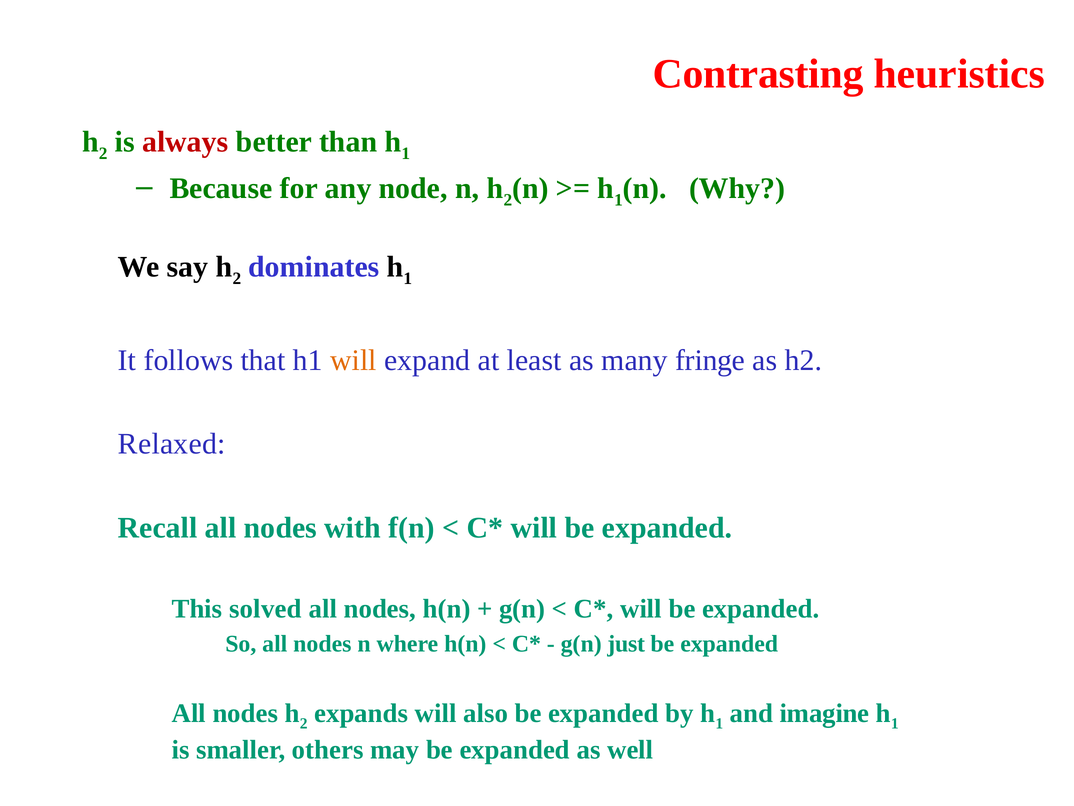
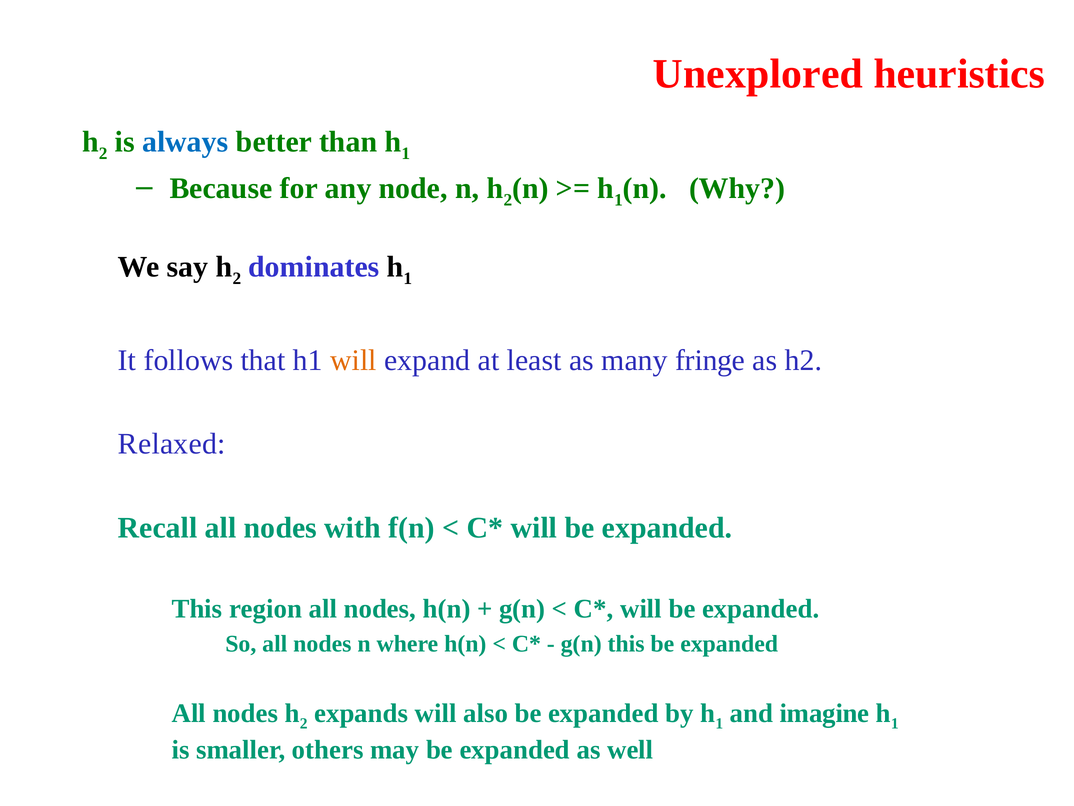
Contrasting: Contrasting -> Unexplored (758, 74)
always colour: red -> blue (185, 142)
solved: solved -> region (266, 608)
g(n just: just -> this (626, 643)
